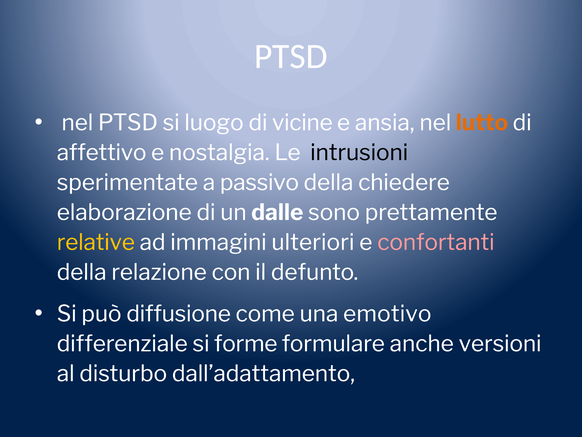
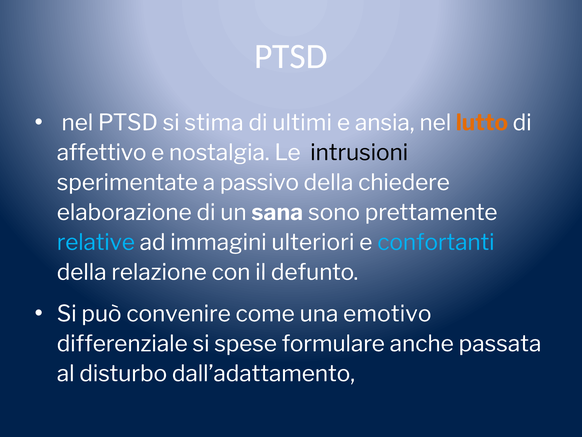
luogo: luogo -> stima (214, 123)
vicine: vicine -> ultimi (302, 123)
dalle: dalle -> sana (277, 212)
relative colour: yellow -> light blue (96, 242)
confortanti colour: pink -> light blue (436, 242)
diffusione: diffusione -> convenire (179, 314)
forme: forme -> spese (246, 343)
versioni: versioni -> passata (500, 343)
